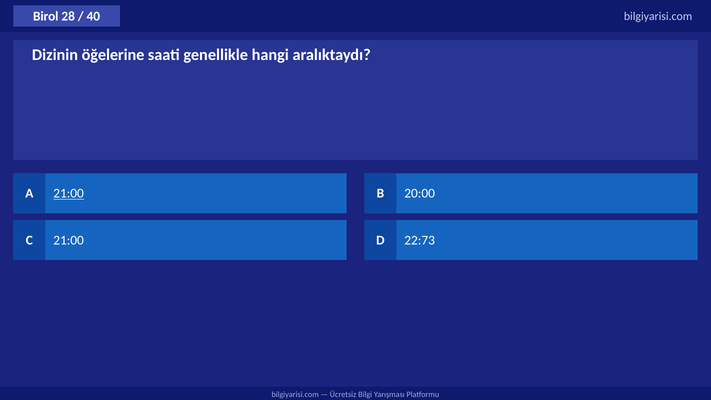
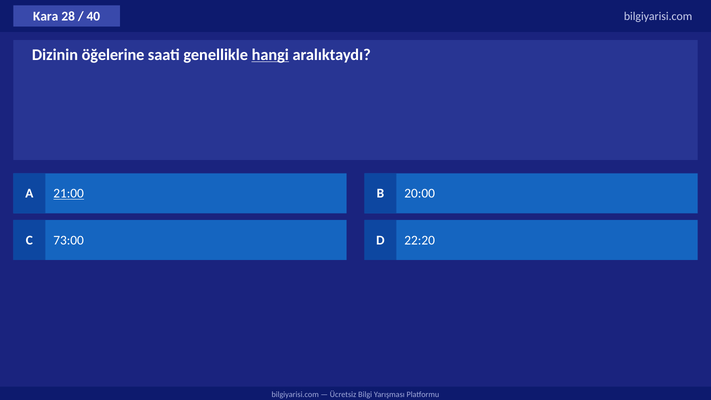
Birol: Birol -> Kara (46, 16)
hangi underline: none -> present (270, 55)
C 21:00: 21:00 -> 73:00 (69, 240)
22:73: 22:73 -> 22:20 (420, 240)
